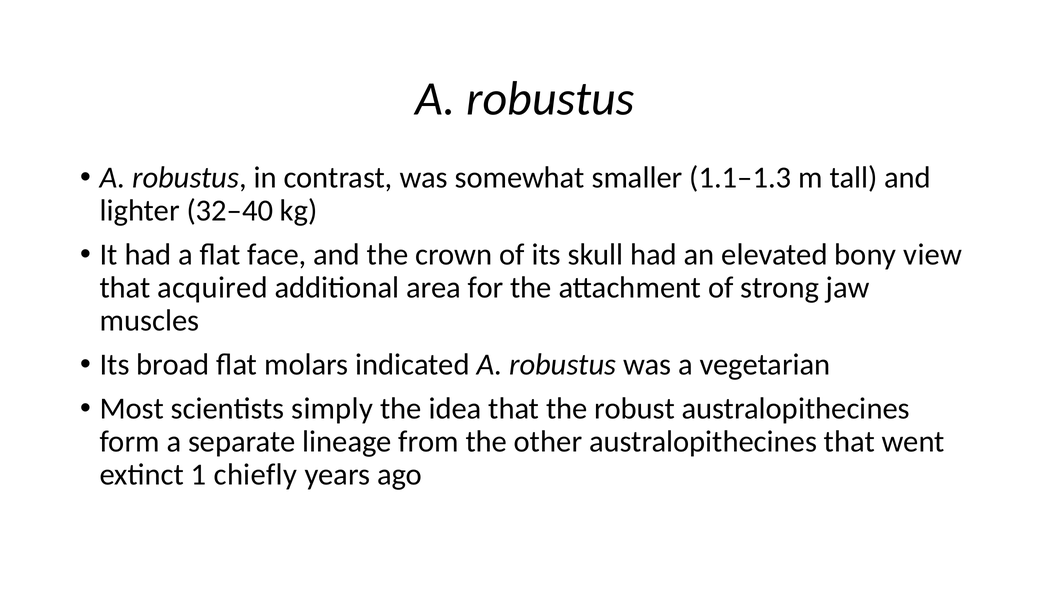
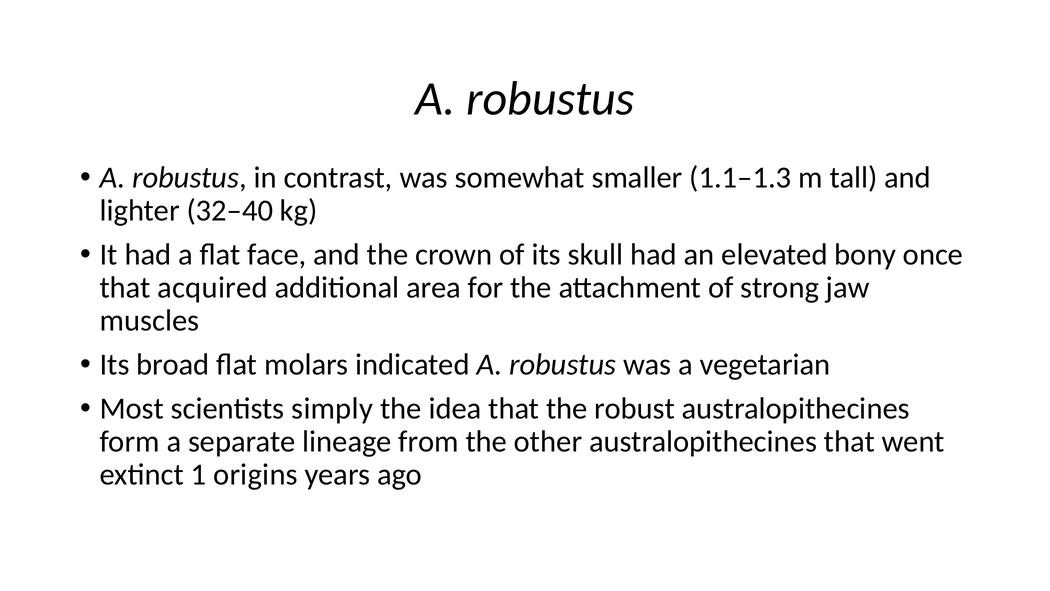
view: view -> once (933, 254)
chiefly: chiefly -> origins (256, 474)
